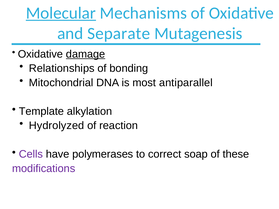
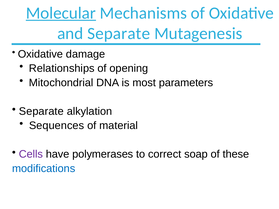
damage underline: present -> none (86, 54)
bonding: bonding -> opening (129, 68)
antiparallel: antiparallel -> parameters (186, 83)
Template: Template -> Separate (41, 111)
Hydrolyzed: Hydrolyzed -> Sequences (57, 126)
reaction: reaction -> material (119, 126)
modifications colour: purple -> blue (44, 169)
